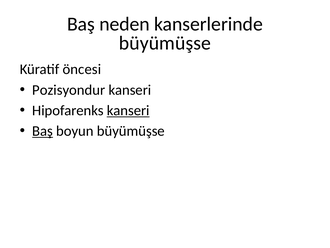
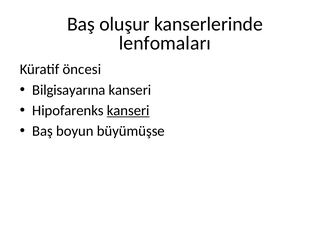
neden: neden -> oluşur (124, 24)
büyümüşse: büyümüşse -> lenfomaları (165, 43)
Pozisyondur: Pozisyondur -> Bilgisayarına (69, 90)
Baş underline: present -> none (43, 131)
